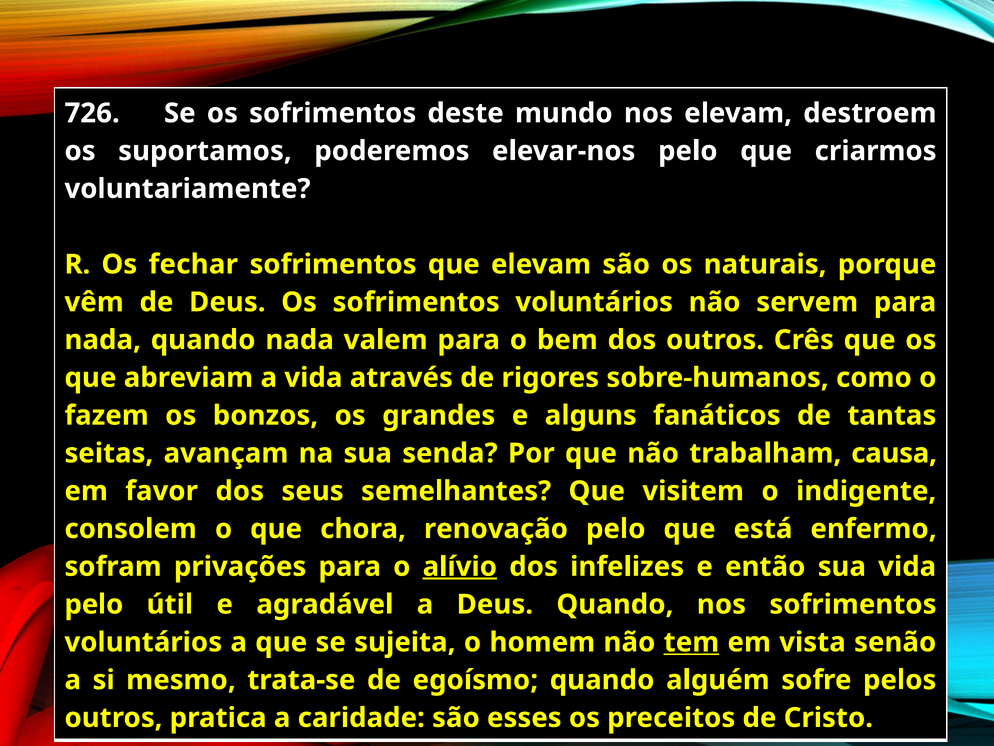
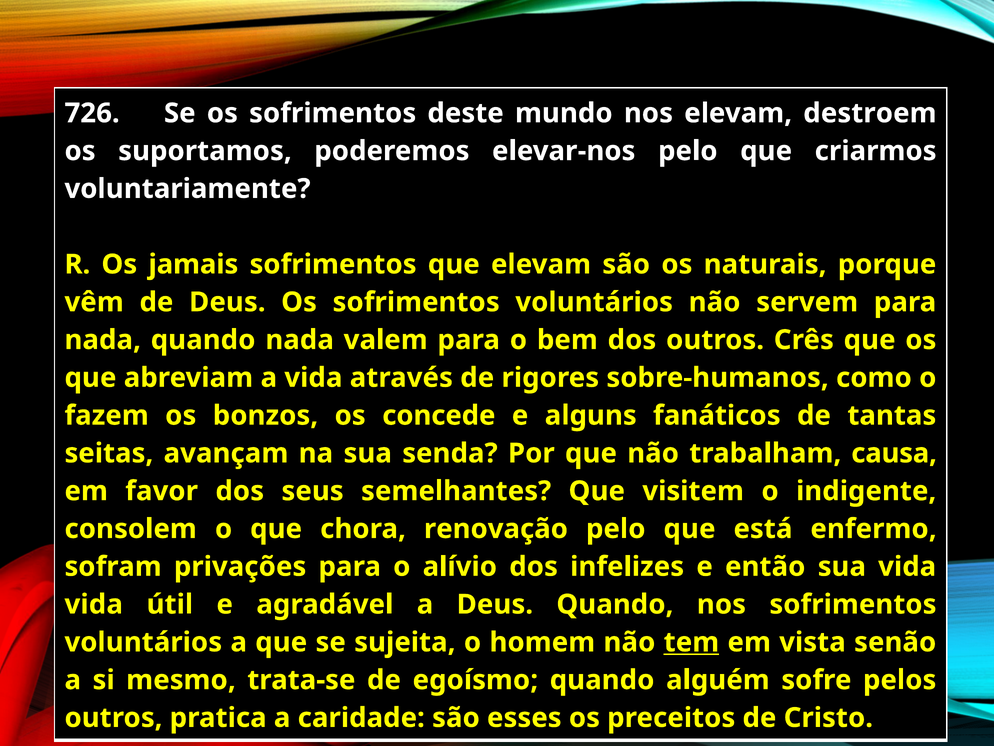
fechar: fechar -> jamais (193, 264)
grandes: grandes -> concede (439, 415)
alívio underline: present -> none (460, 566)
pelo: pelo -> vida (94, 604)
